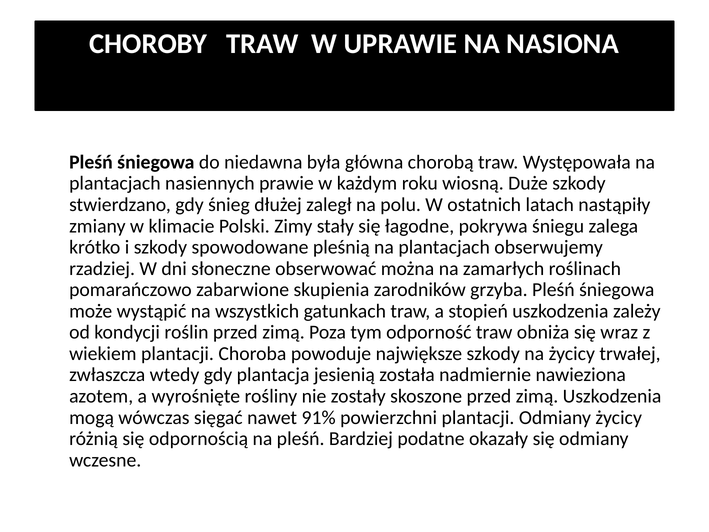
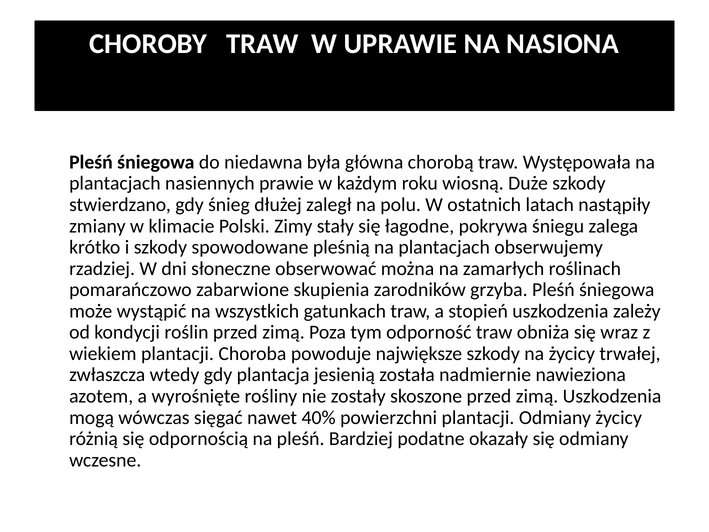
91%: 91% -> 40% (319, 417)
